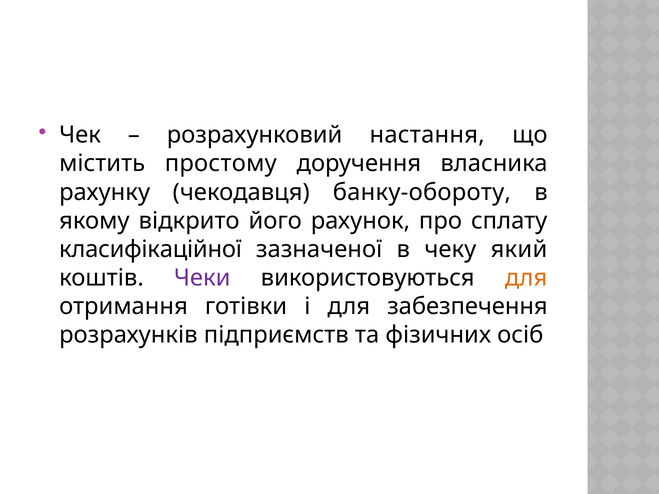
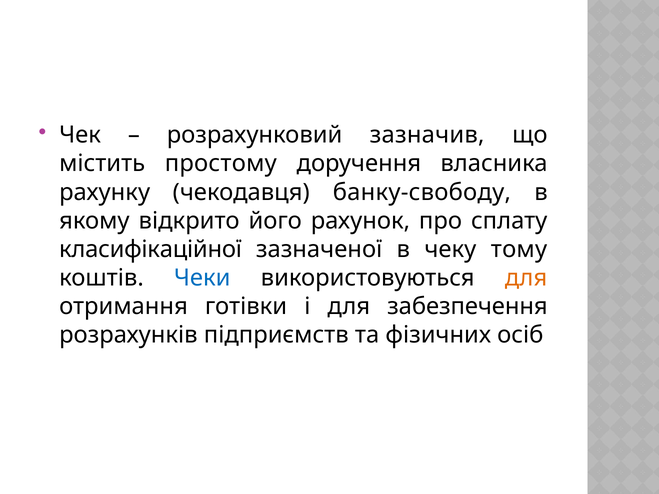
настання: настання -> зазначив (427, 135)
банку-обороту: банку-обороту -> банку-свободу (422, 192)
який: який -> тому (519, 249)
Чеки colour: purple -> blue (202, 278)
